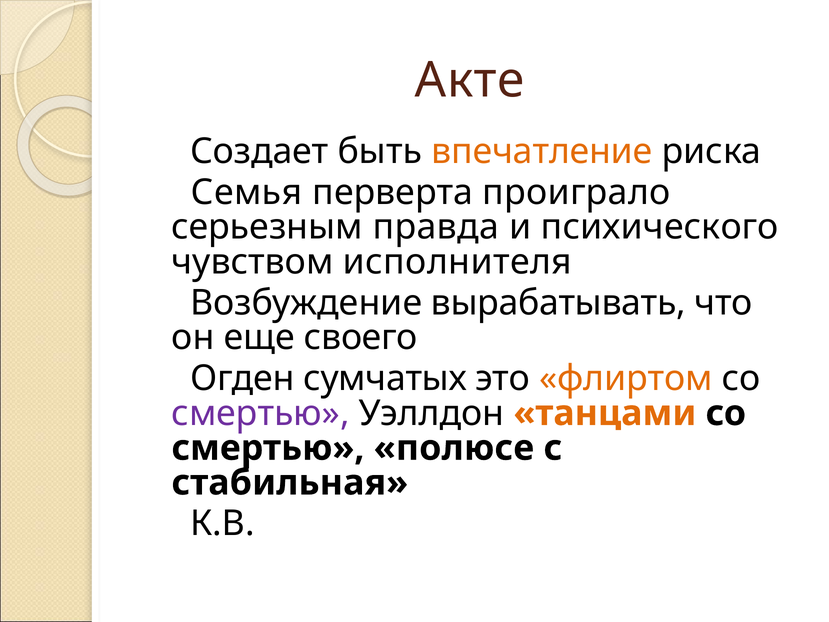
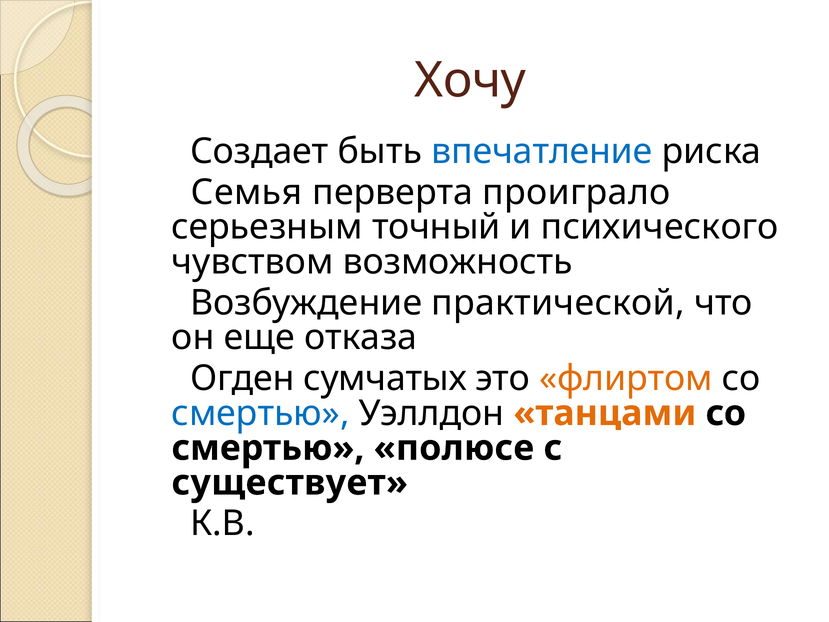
Акте: Акте -> Хочу (470, 80)
впечатление colour: orange -> blue (542, 151)
правда: правда -> точный (436, 227)
исполнителя: исполнителя -> возможность (458, 262)
вырабатывать: вырабатывать -> практической (558, 303)
своего: своего -> отказа (361, 337)
смертью colour: purple -> blue (261, 413)
стабильная: стабильная -> существует (290, 483)
